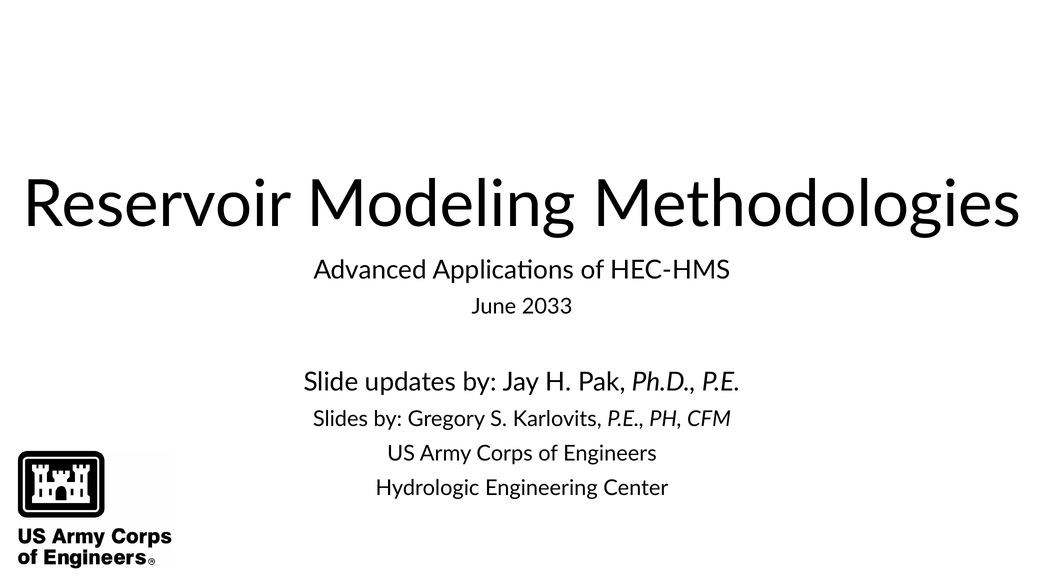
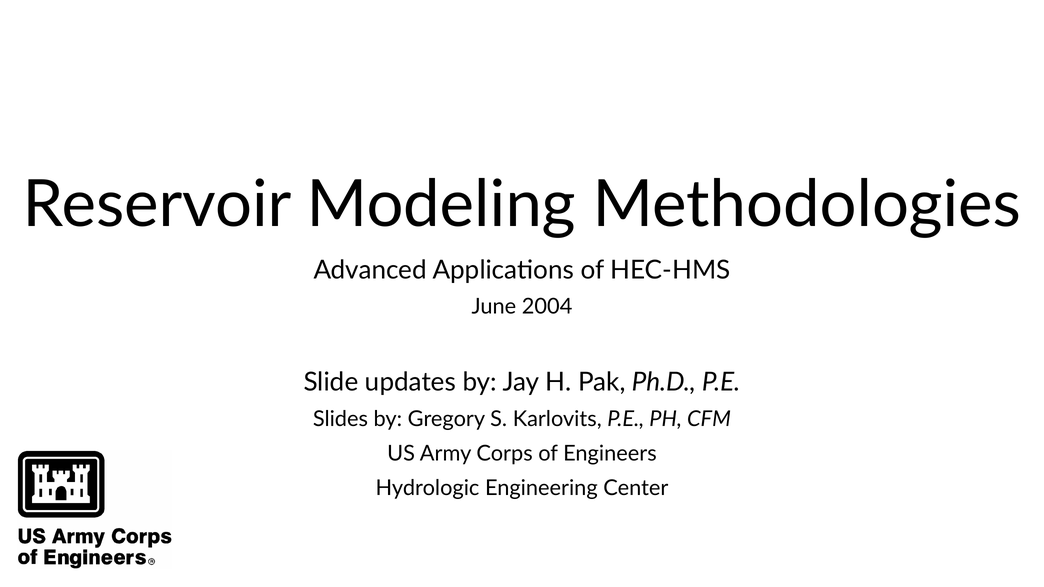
2033: 2033 -> 2004 (547, 307)
